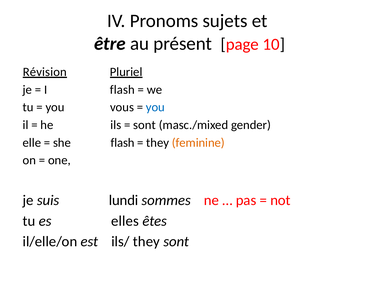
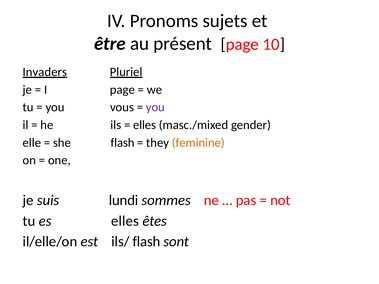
Révision: Révision -> Invaders (45, 72)
I flash: flash -> page (122, 90)
you colour: blue -> purple (155, 107)
sont: sont -> elles (145, 125)
ils/ they: they -> flash (146, 242)
